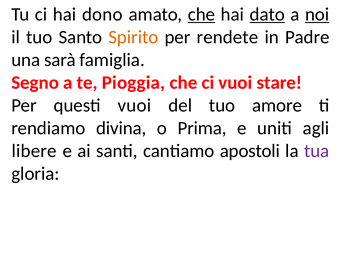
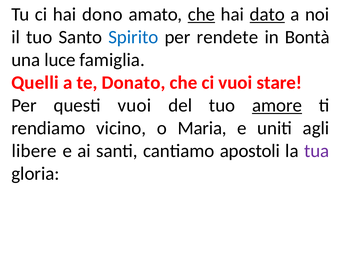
noi underline: present -> none (317, 14)
Spirito colour: orange -> blue (133, 37)
Padre: Padre -> Bontà (307, 37)
sarà: sarà -> luce (60, 60)
Segno: Segno -> Quelli (35, 83)
Pioggia: Pioggia -> Donato (134, 83)
amore underline: none -> present (277, 105)
divina: divina -> vicino (121, 128)
Prima: Prima -> Maria (202, 128)
